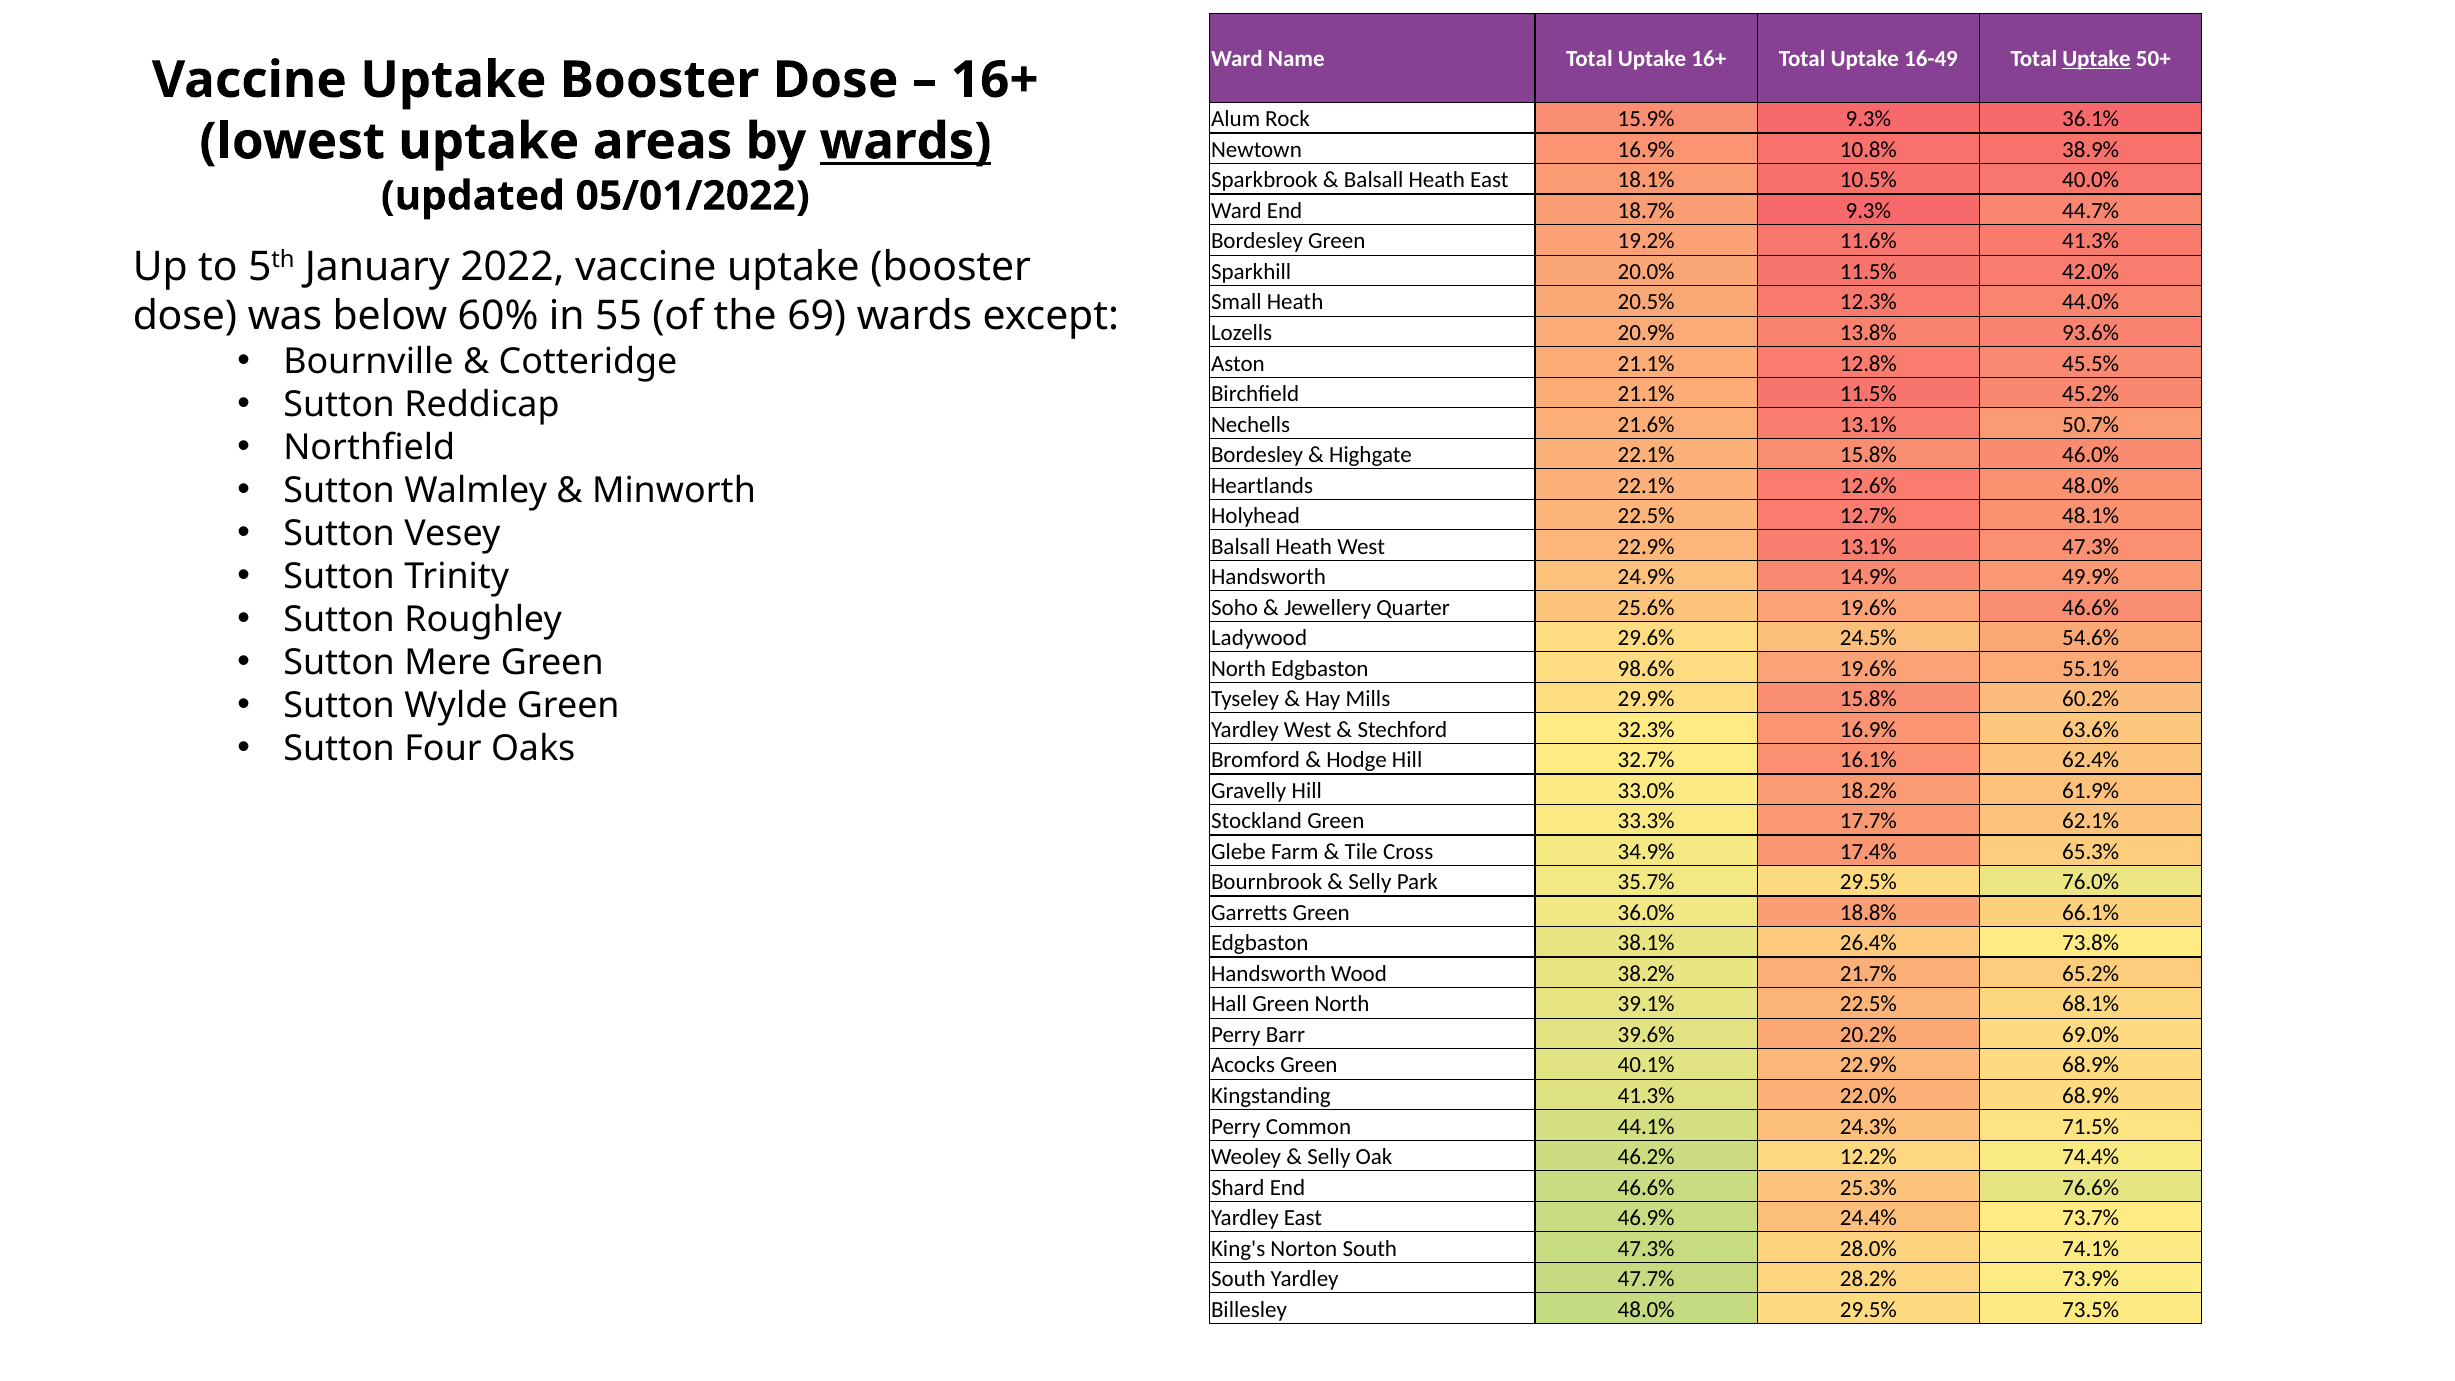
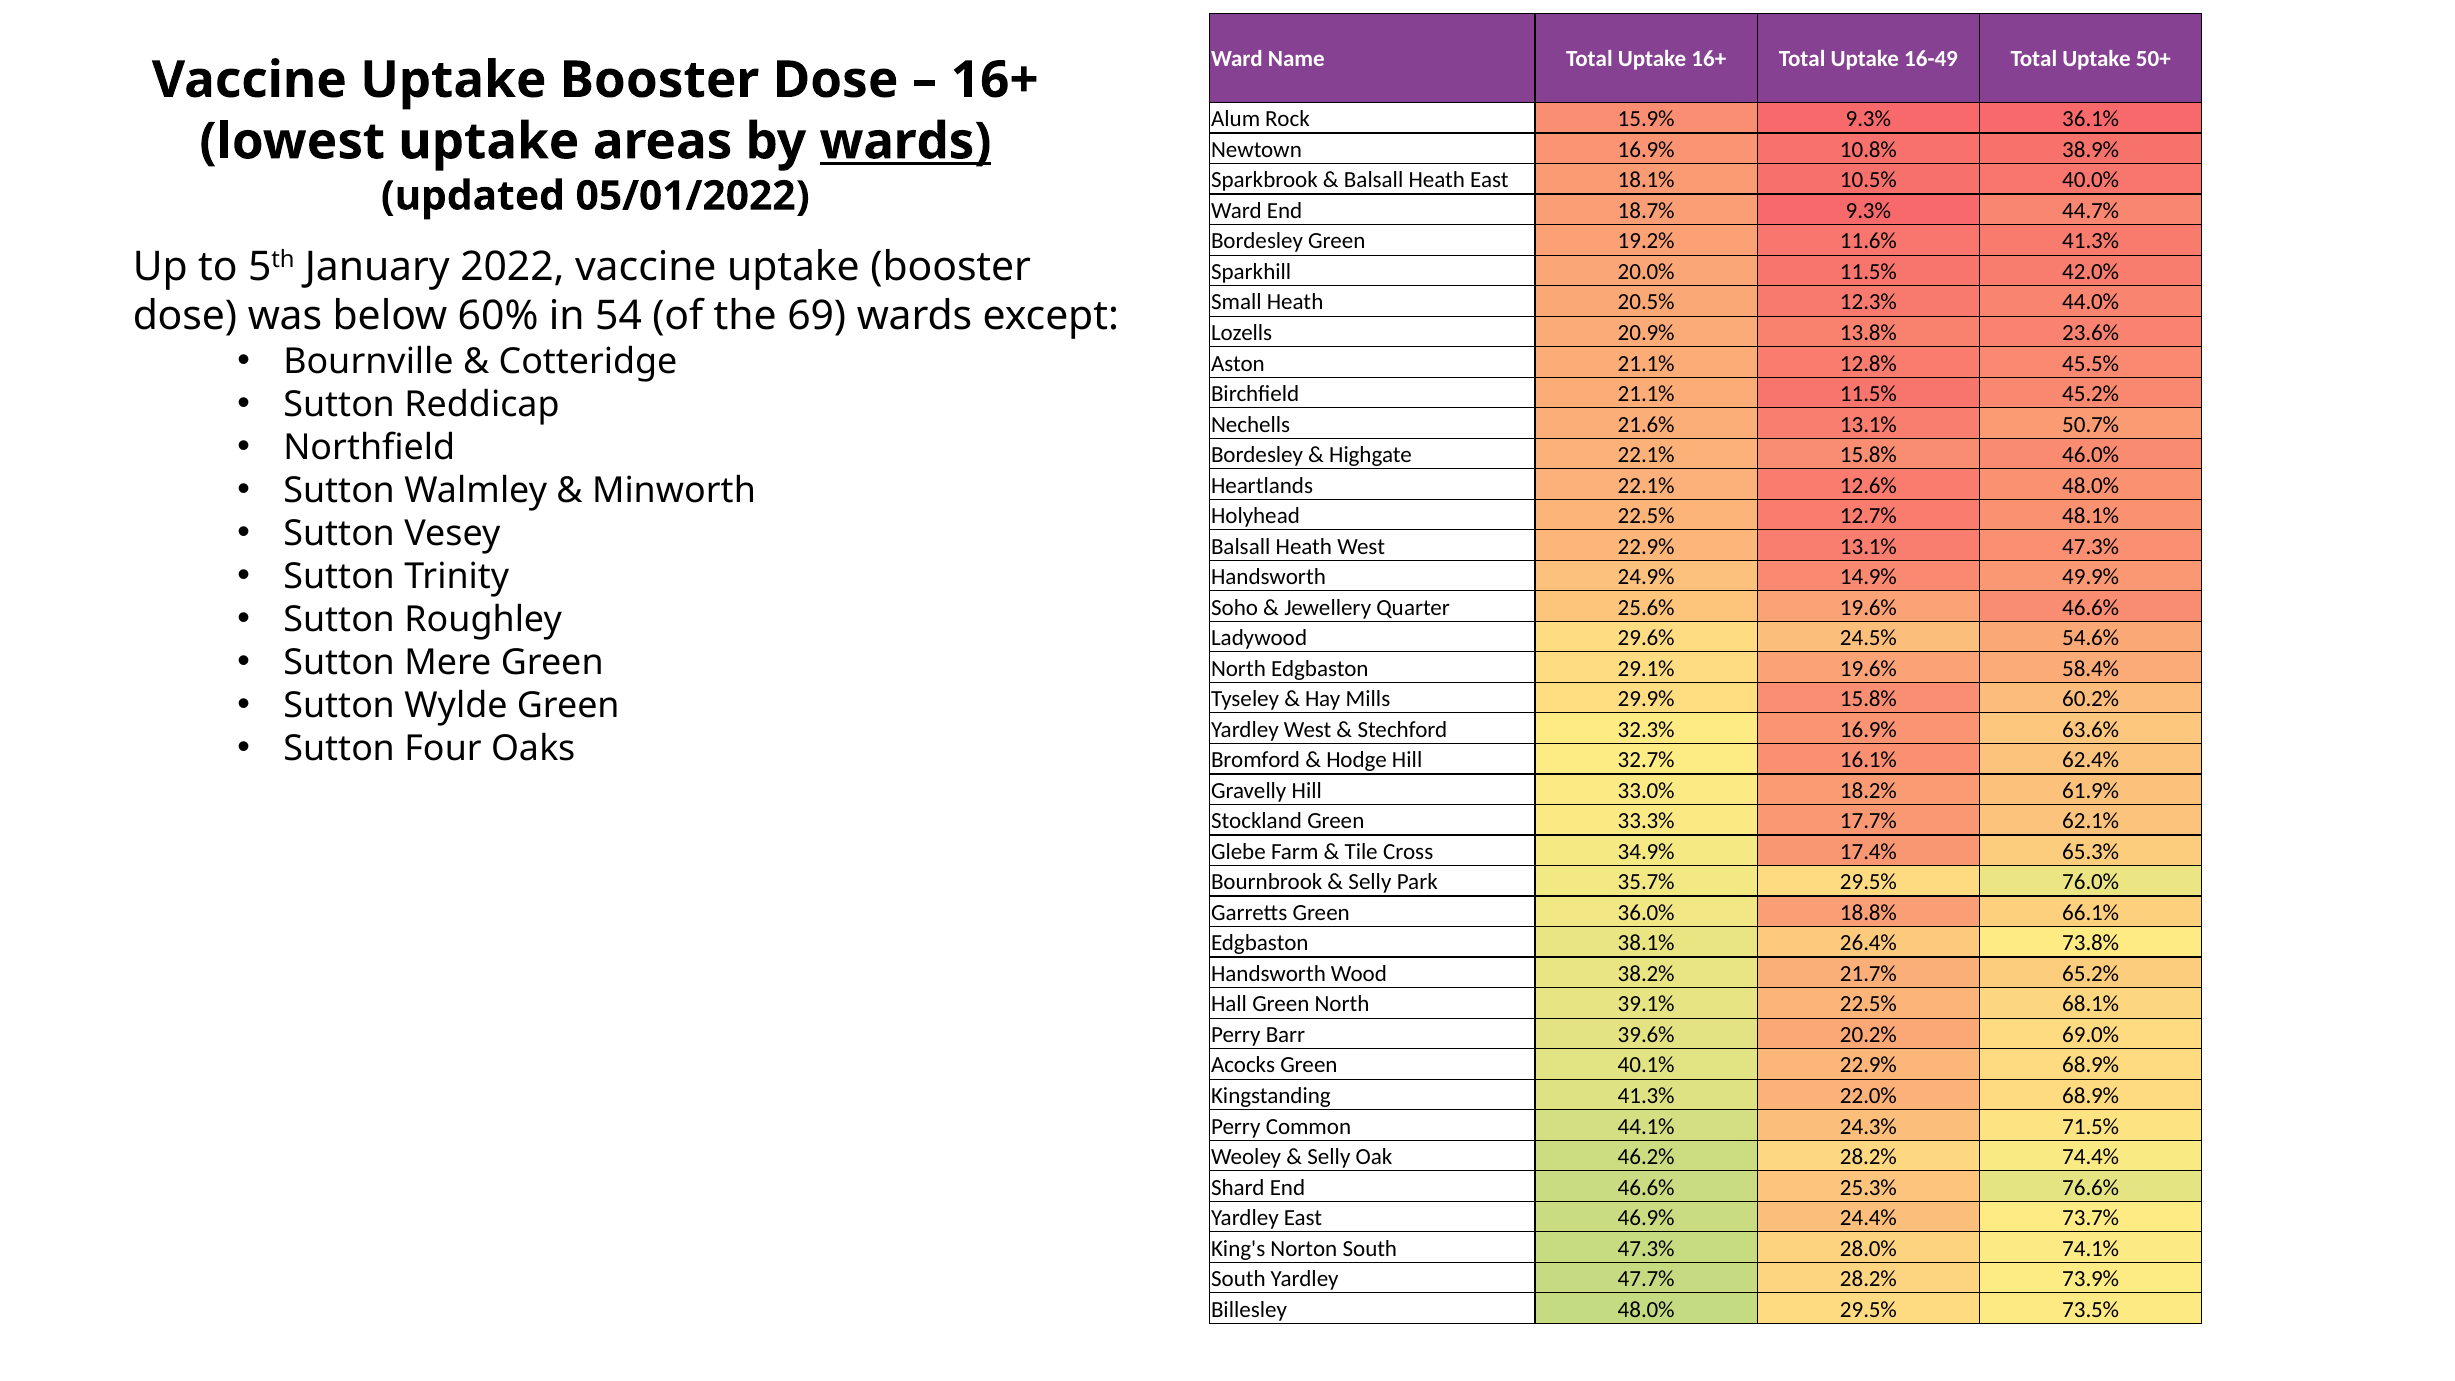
Uptake underline: present -> none (2097, 59)
55: 55 -> 54 (619, 316)
93.6%: 93.6% -> 23.6% (2091, 333)
98.6%: 98.6% -> 29.1% (1646, 669)
55.1%: 55.1% -> 58.4% (2091, 669)
46.2% 12.2%: 12.2% -> 28.2% (1868, 1157)
